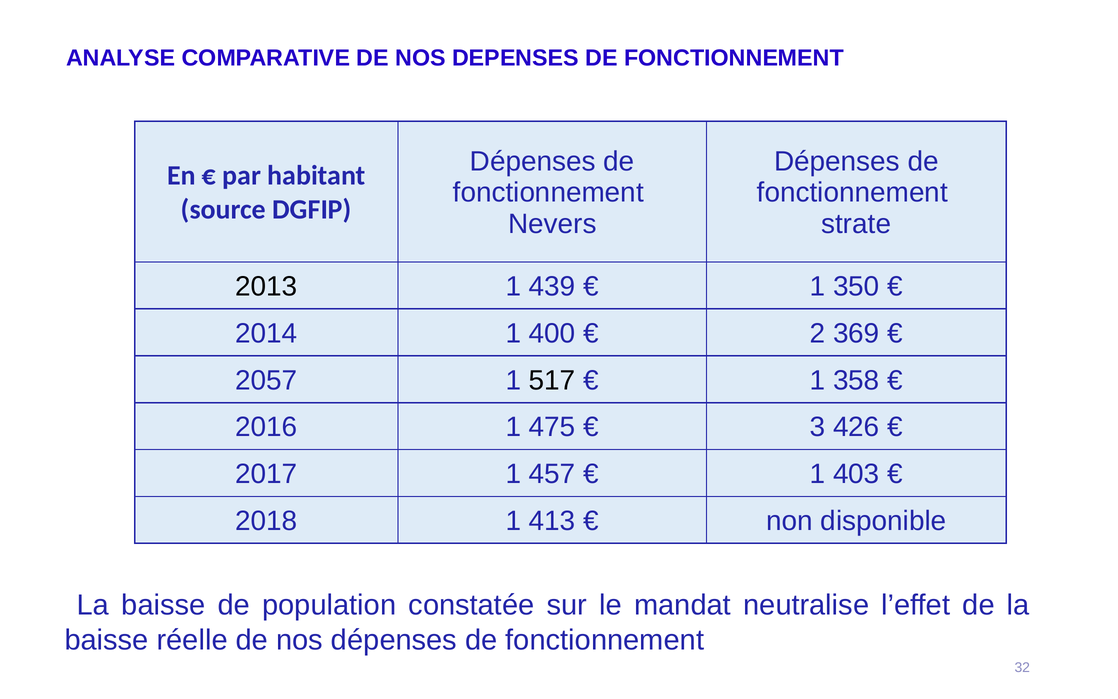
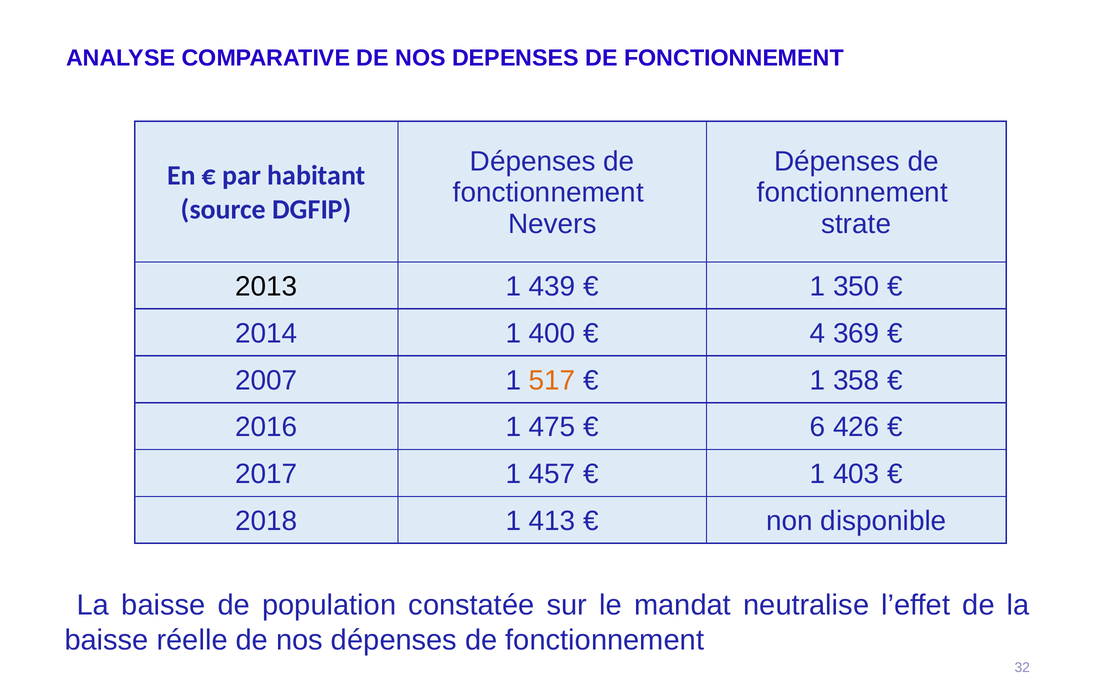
2: 2 -> 4 (818, 333)
2057: 2057 -> 2007 (266, 380)
517 colour: black -> orange (552, 380)
3: 3 -> 6 (818, 427)
